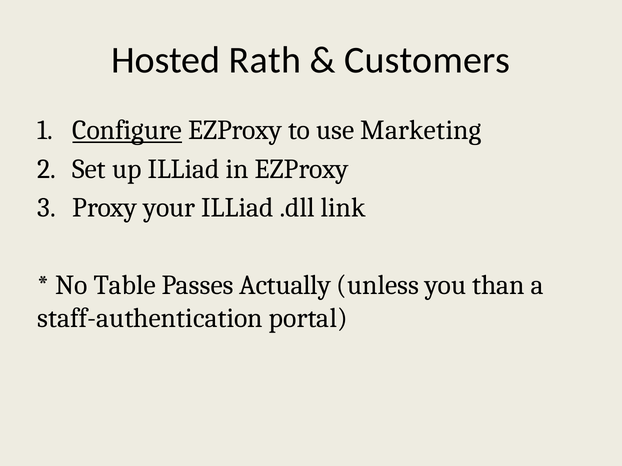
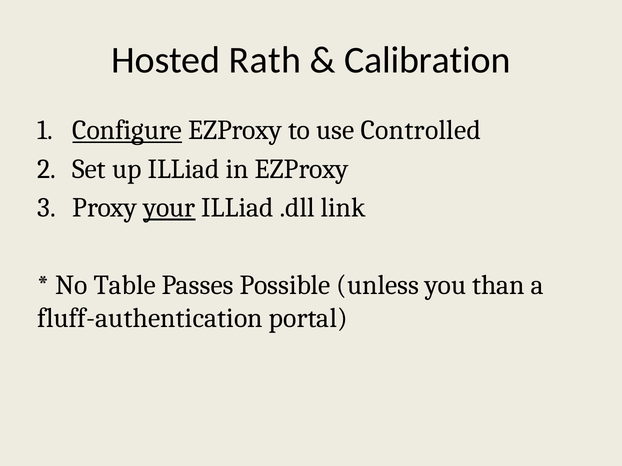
Customers: Customers -> Calibration (427, 60)
Marketing: Marketing -> Controlled (421, 130)
your underline: none -> present (169, 208)
Actually: Actually -> Possible (285, 285)
staff-authentication: staff-authentication -> fluff-authentication (150, 319)
